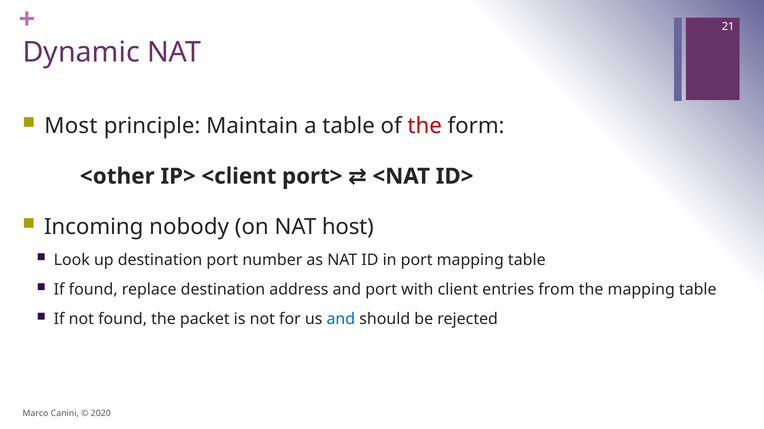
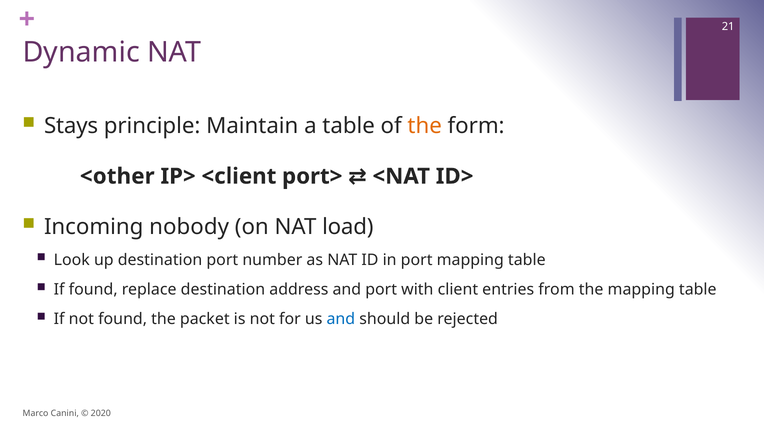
Most: Most -> Stays (71, 126)
the colour: red -> orange (425, 126)
host: host -> load (348, 227)
